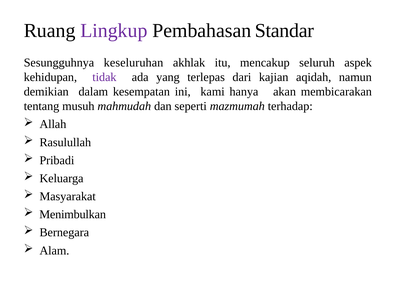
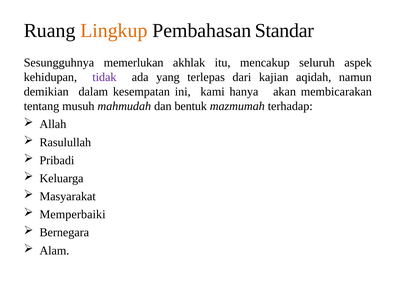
Lingkup colour: purple -> orange (114, 31)
keseluruhan: keseluruhan -> memerlukan (134, 63)
seperti: seperti -> bentuk (191, 106)
Menimbulkan: Menimbulkan -> Memperbaiki (73, 214)
